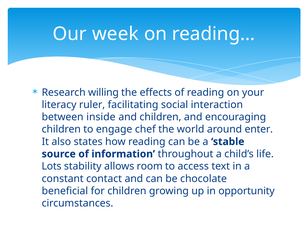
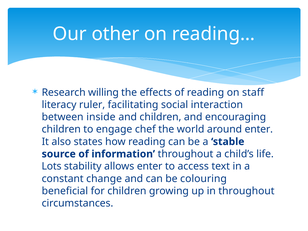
week: week -> other (115, 34)
your: your -> staff (253, 92)
allows room: room -> enter (150, 166)
contact: contact -> change (104, 179)
chocolate: chocolate -> colouring (203, 179)
in opportunity: opportunity -> throughout (246, 191)
